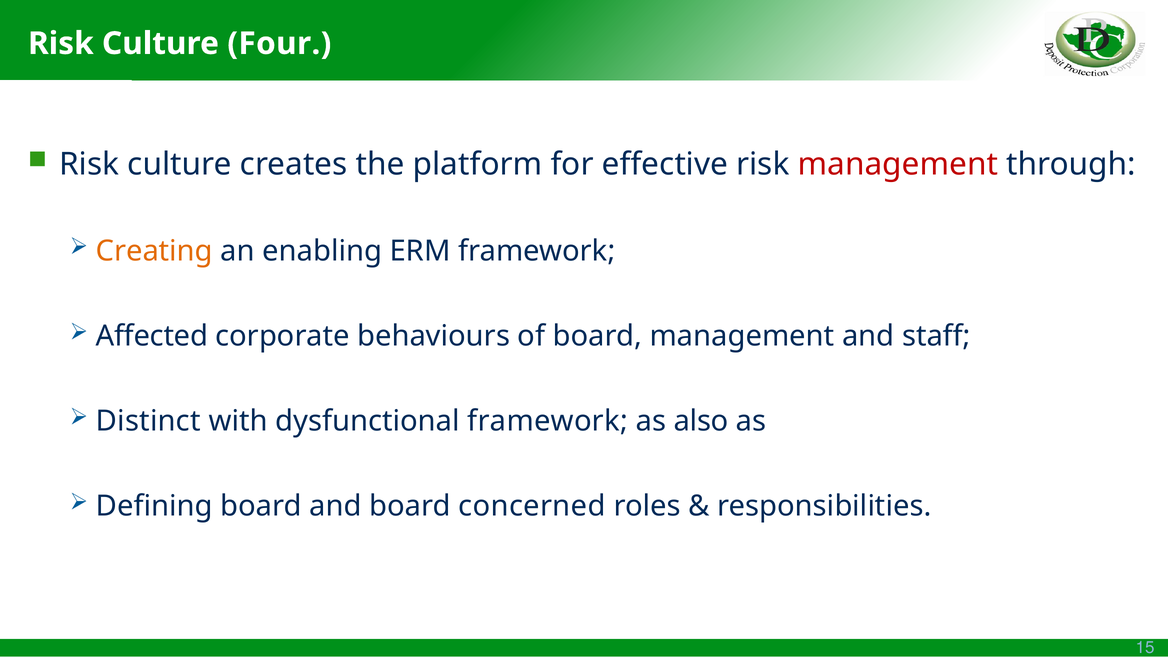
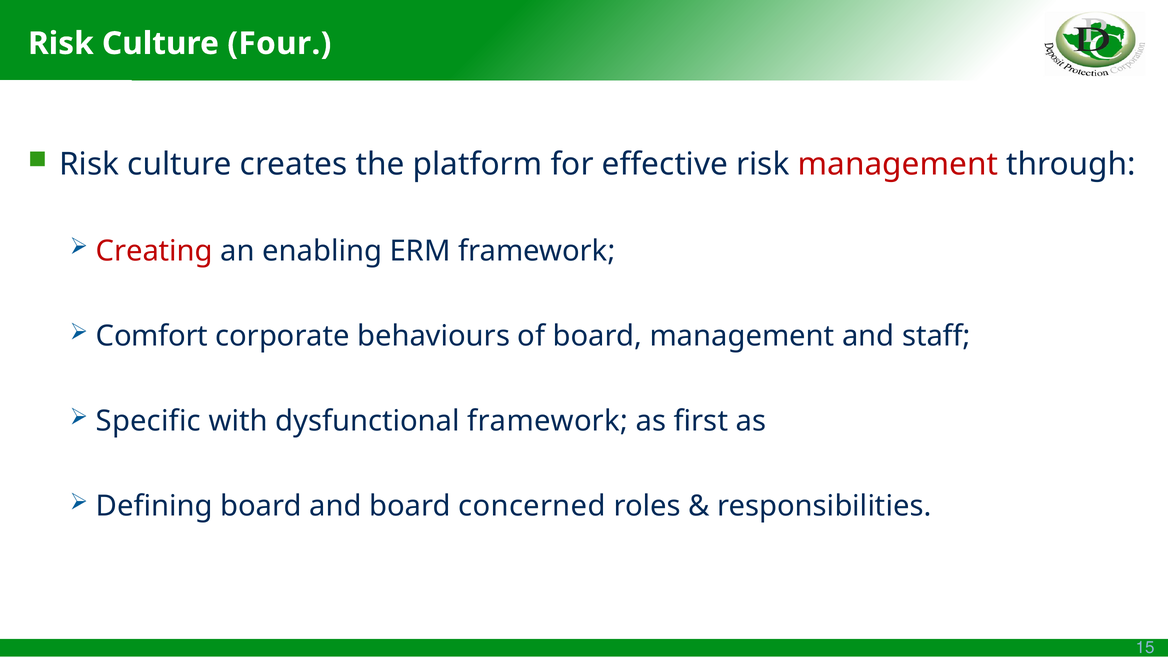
Creating colour: orange -> red (154, 251)
Affected: Affected -> Comfort (152, 336)
Distinct: Distinct -> Specific (148, 421)
also: also -> first (701, 421)
